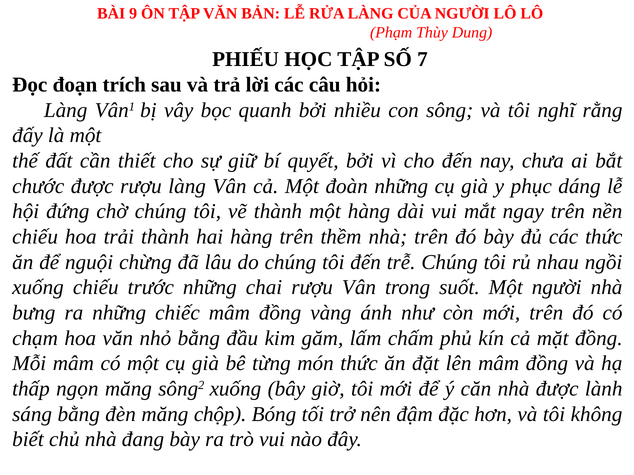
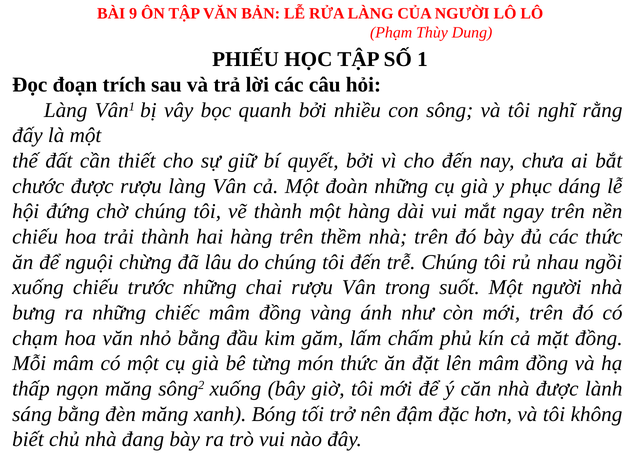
7: 7 -> 1 (422, 60)
chộp: chộp -> xanh (220, 415)
